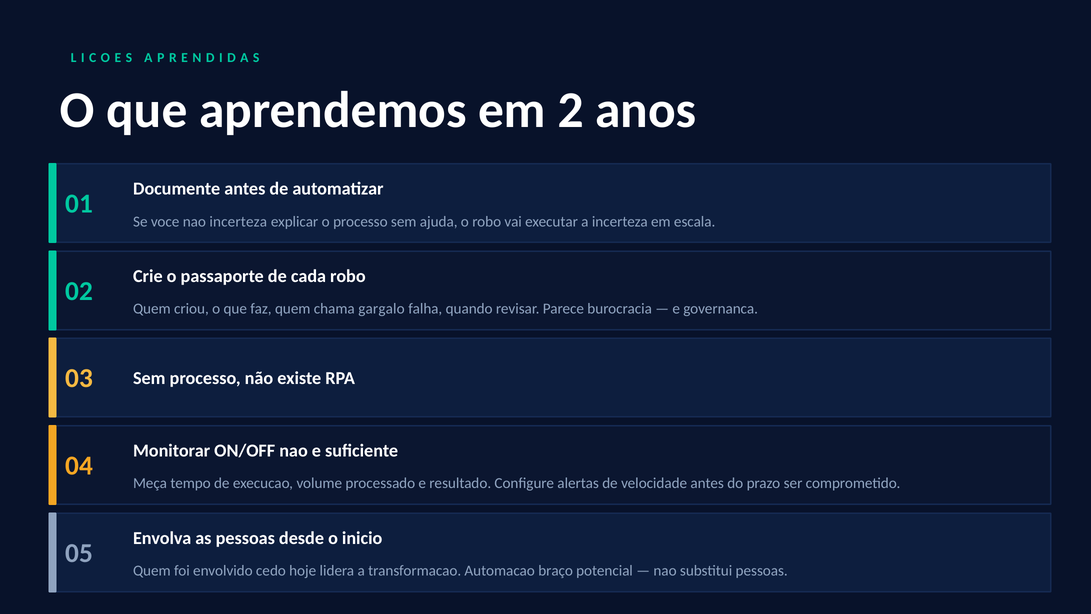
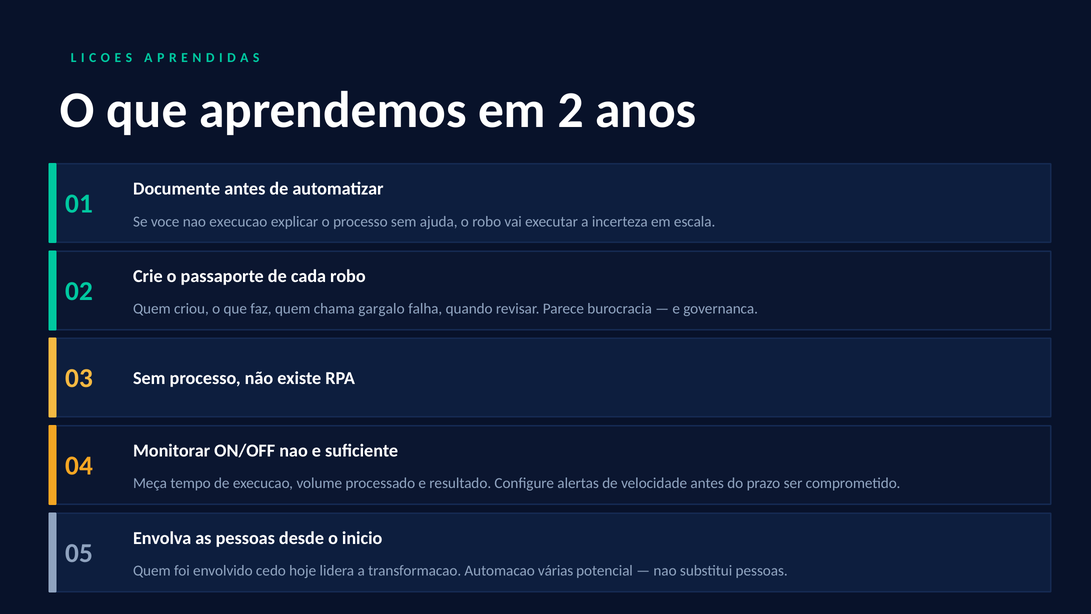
nao incerteza: incerteza -> execucao (238, 221)
braço: braço -> várias (556, 571)
